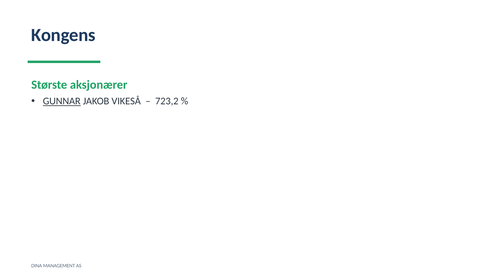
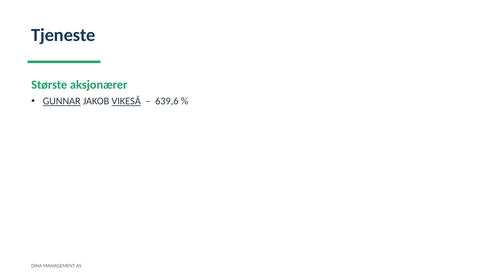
Kongens: Kongens -> Tjeneste (63, 35)
VIKESÅ underline: none -> present (126, 101)
723,2: 723,2 -> 639,6 (167, 101)
